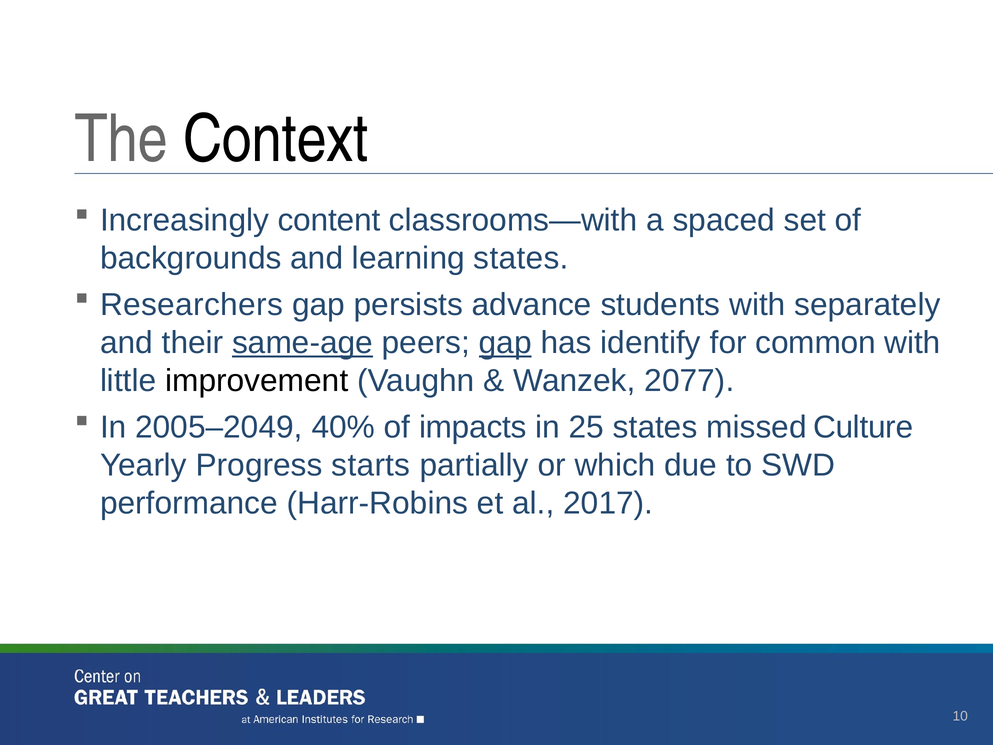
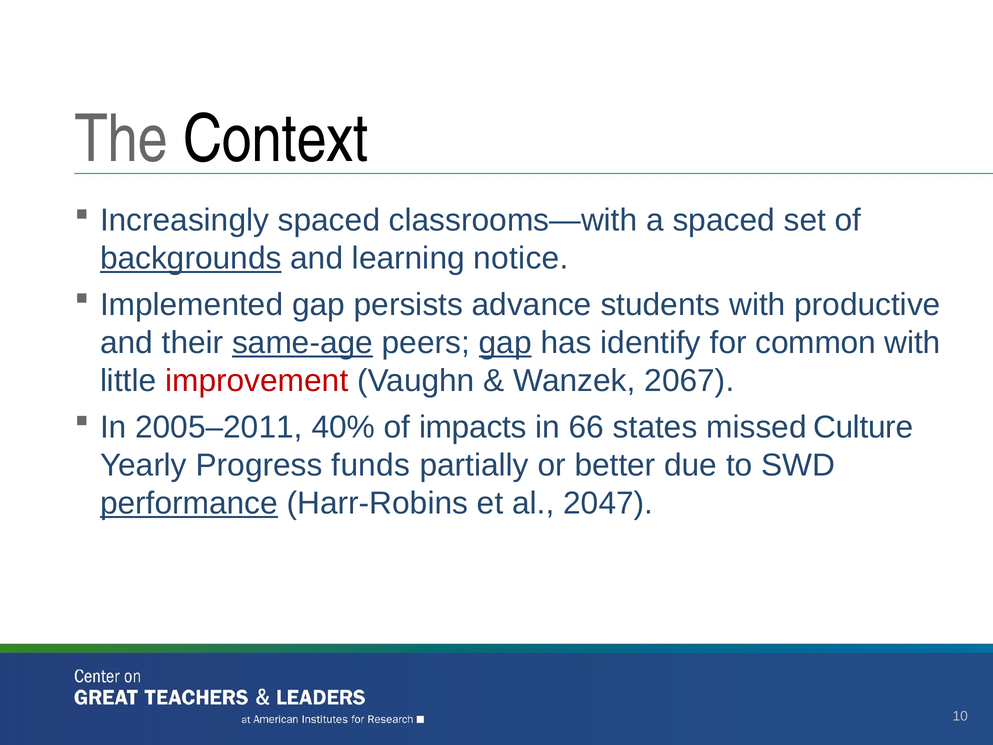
Increasingly content: content -> spaced (329, 220)
backgrounds underline: none -> present (191, 258)
learning states: states -> notice (521, 258)
Researchers: Researchers -> Implemented (192, 305)
separately: separately -> productive (867, 305)
improvement colour: black -> red (257, 381)
2077: 2077 -> 2067 (689, 381)
2005–2049: 2005–2049 -> 2005–2011 (219, 427)
25: 25 -> 66 (586, 427)
starts: starts -> funds (371, 465)
which: which -> better (615, 465)
performance underline: none -> present (189, 503)
2017: 2017 -> 2047 (608, 503)
